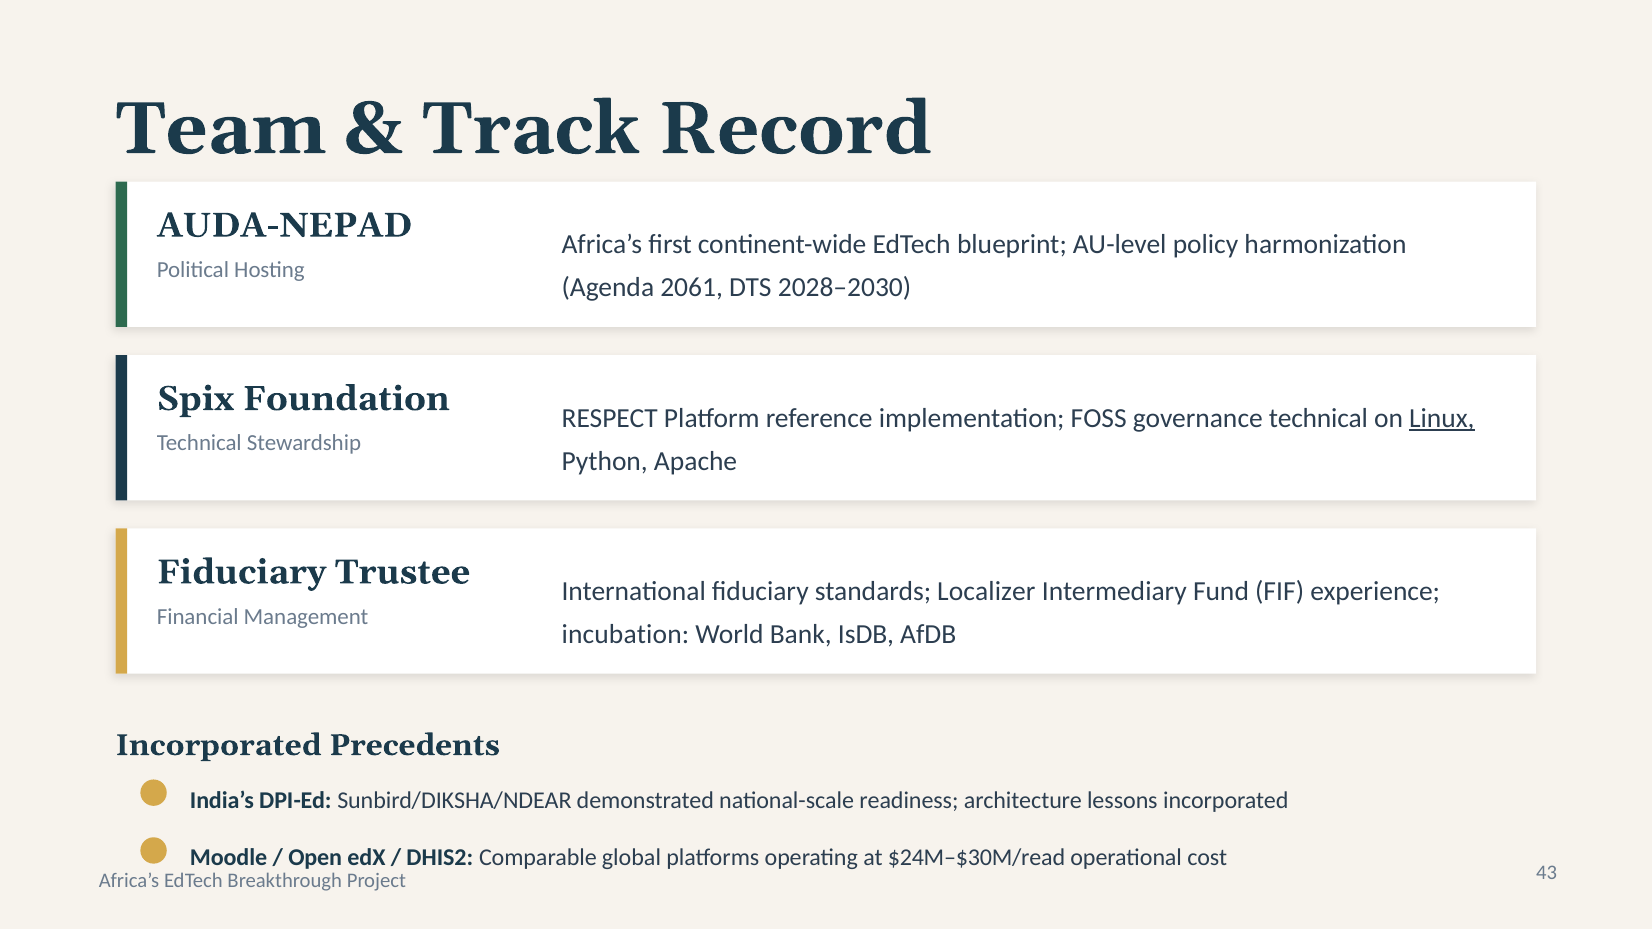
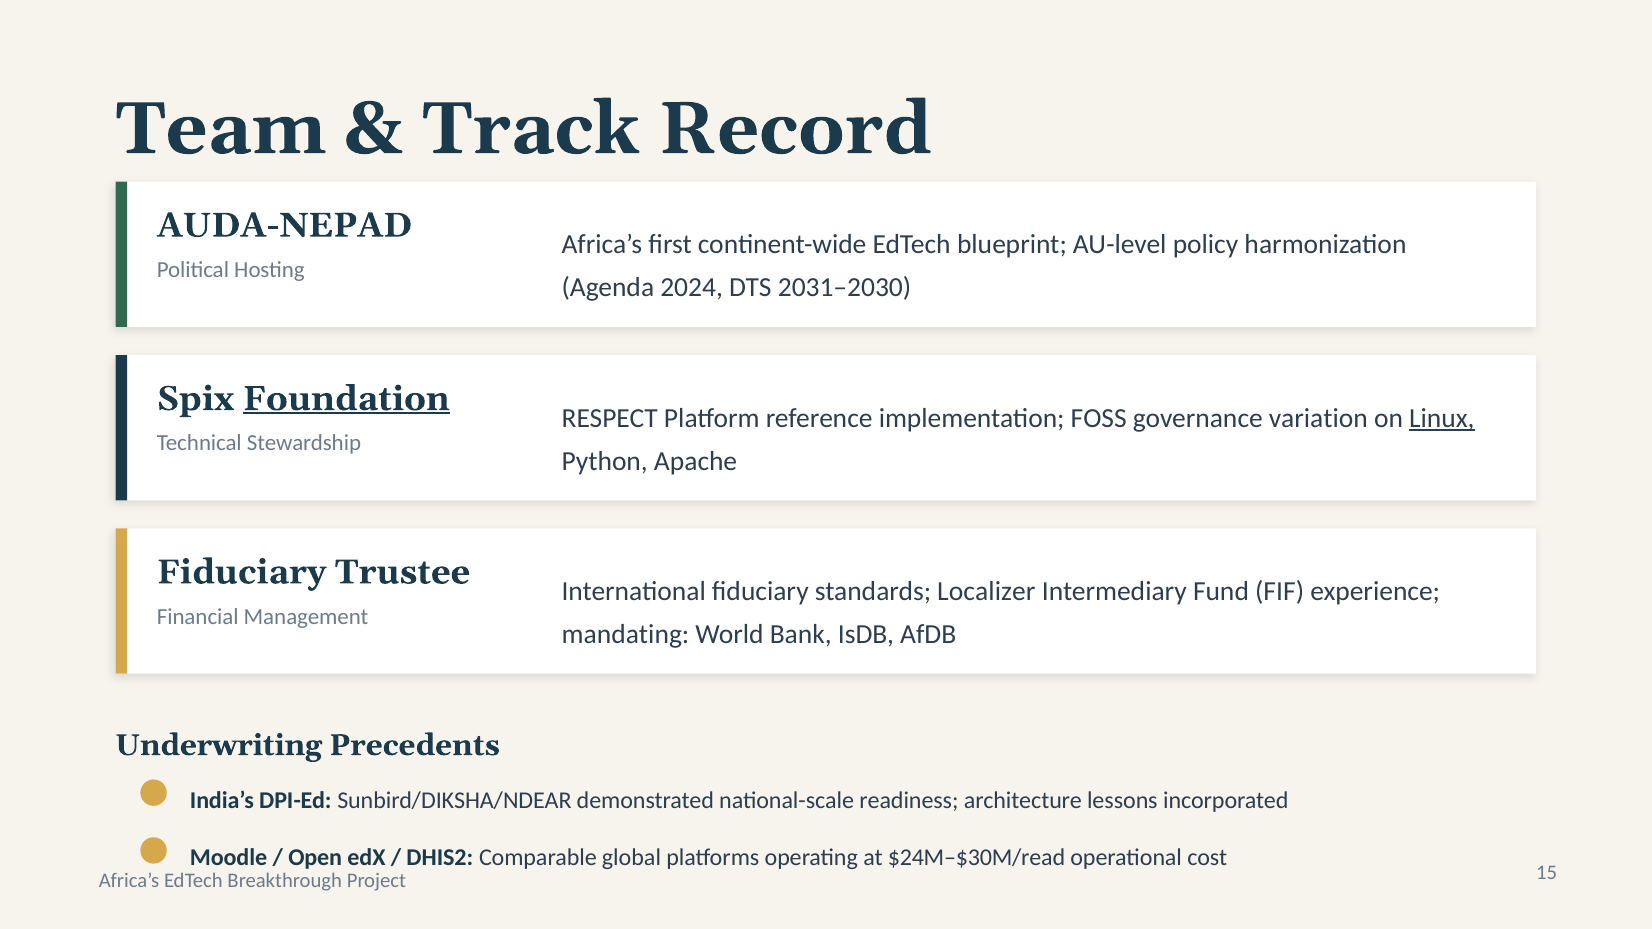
2061: 2061 -> 2024 (692, 288)
2028–2030: 2028–2030 -> 2031–2030 (845, 288)
Foundation underline: none -> present (346, 399)
governance technical: technical -> variation (1318, 418)
incubation: incubation -> mandating (625, 635)
Incorporated: Incorporated -> Underwriting (219, 745)
43: 43 -> 15 (1547, 873)
